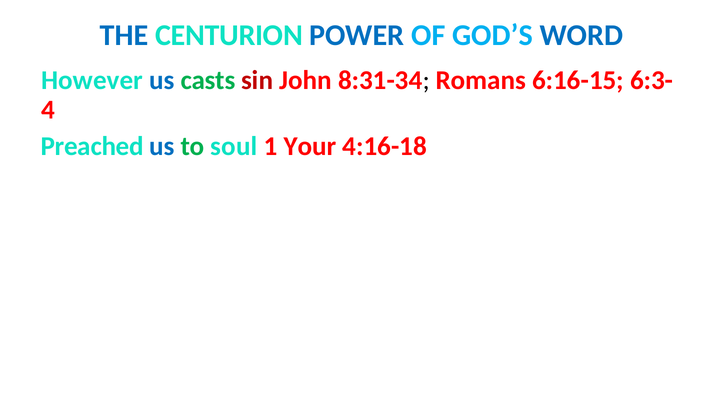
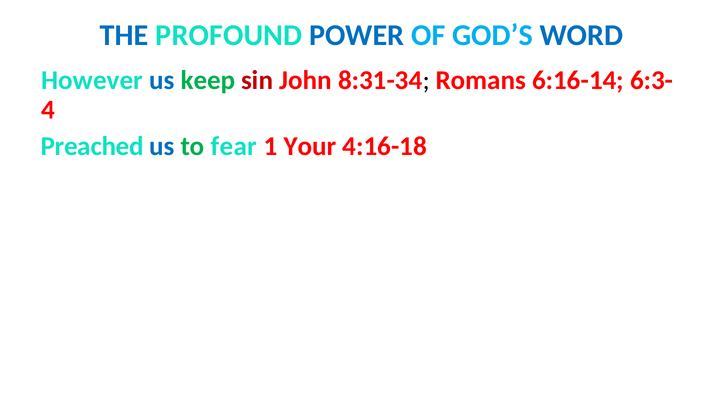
CENTURION: CENTURION -> PROFOUND (229, 35)
casts: casts -> keep (208, 80)
6:16-15: 6:16-15 -> 6:16-14 (578, 80)
soul: soul -> fear (234, 146)
